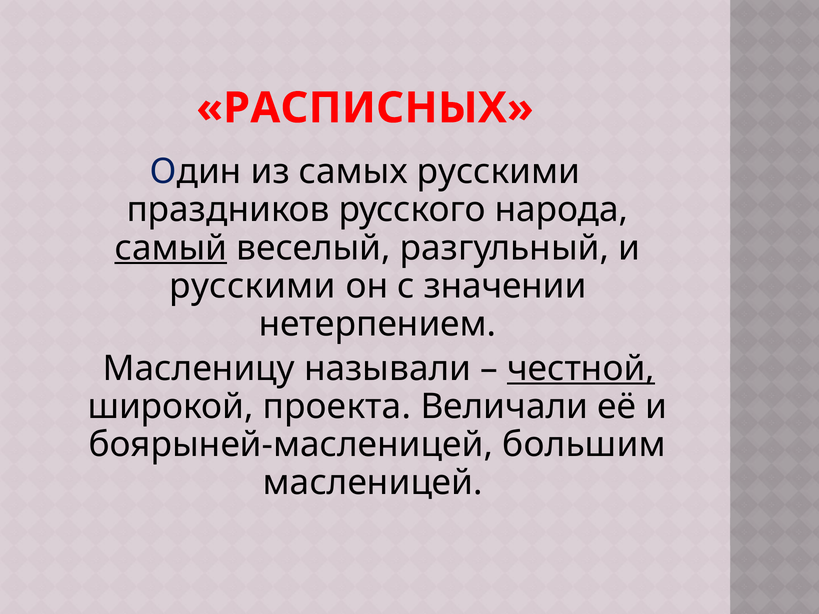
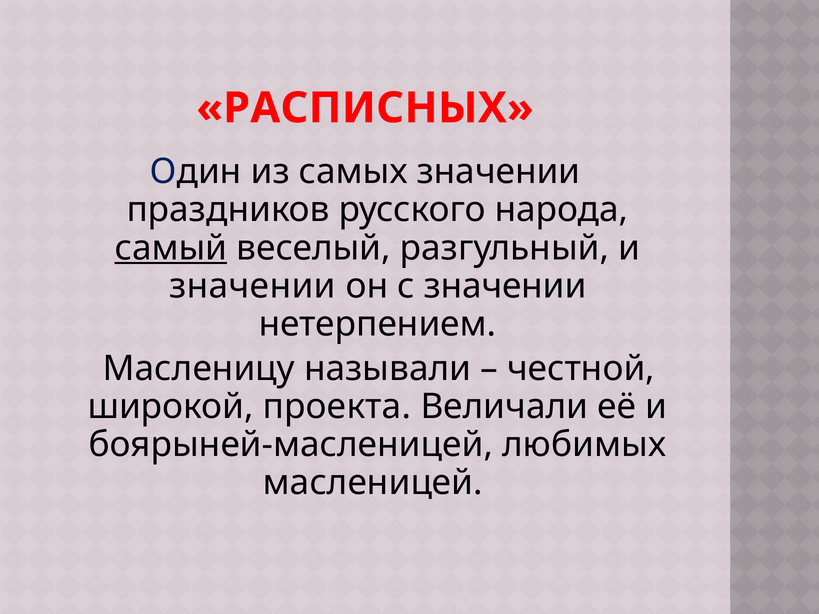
самых русскими: русскими -> значении (499, 172)
русскими: русскими -> значении (252, 286)
честной underline: present -> none (581, 369)
большим: большим -> любимых (584, 445)
